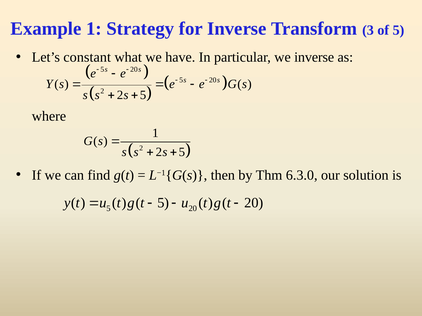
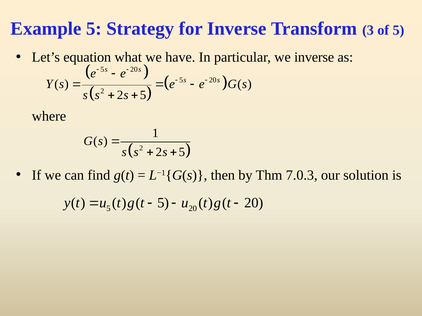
Example 1: 1 -> 5 (94, 29)
constant: constant -> equation (87, 57)
6.3.0: 6.3.0 -> 7.0.3 (302, 175)
